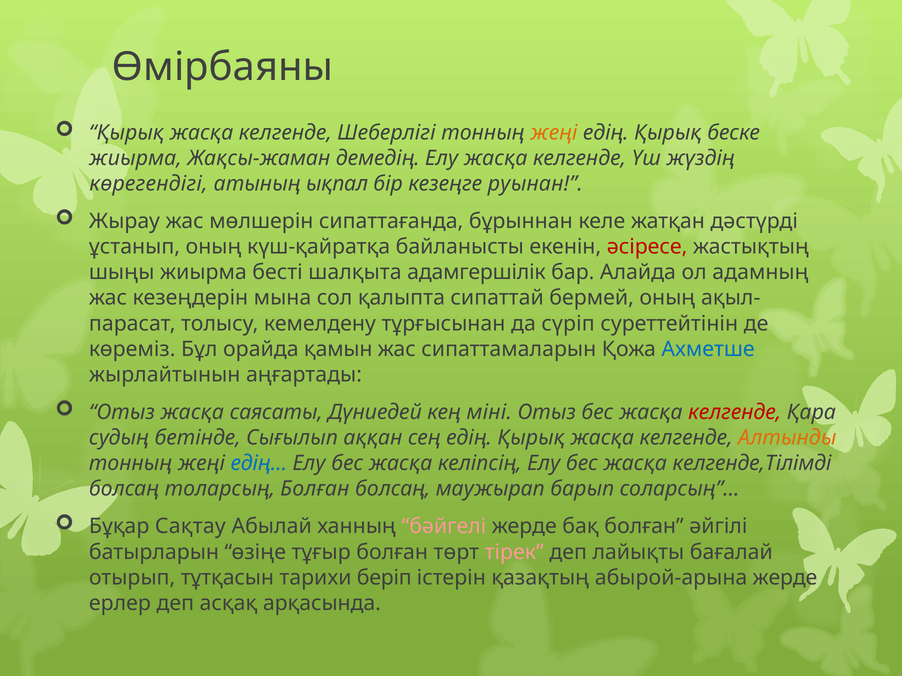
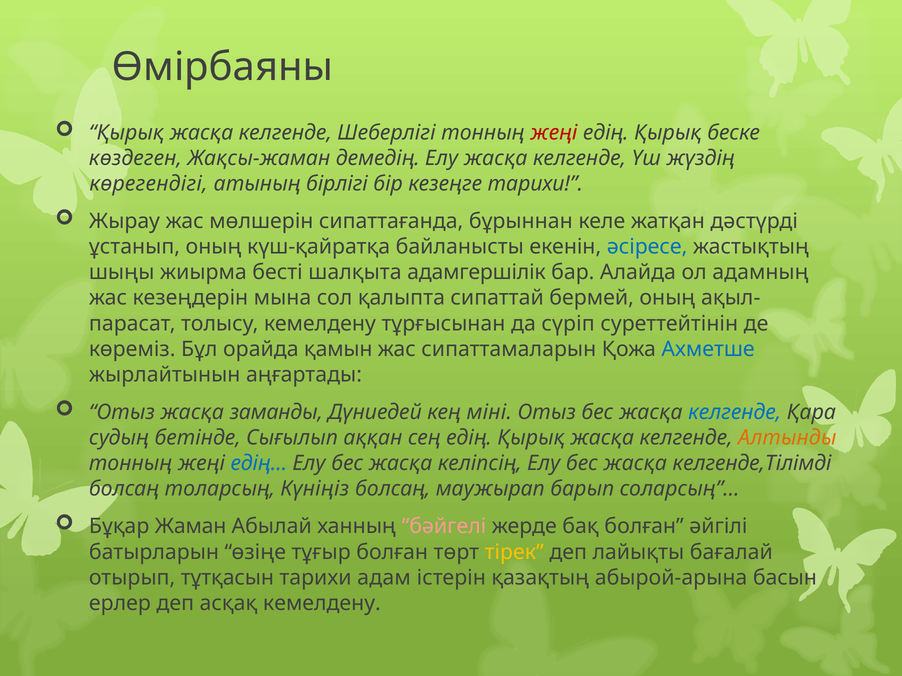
жеңі colour: orange -> red (554, 133)
жиырма: жиырма -> көздеген (135, 158)
ықпал: ықпал -> бірлігі (337, 184)
кезеңге руынан: руынан -> тарихи (535, 184)
әсіресе colour: red -> blue (647, 247)
саясаты: саясаты -> заманды (276, 413)
келгенде colour: red -> blue (735, 413)
толарсың Болған: Болған -> Күніңіз (315, 489)
Сақтау: Сақтау -> Жаман (191, 527)
тірек colour: pink -> yellow (514, 552)
беріп: беріп -> адам (384, 578)
абырой-арына жерде: жерде -> басын (785, 578)
асқақ арқасында: арқасында -> кемелдену (322, 604)
